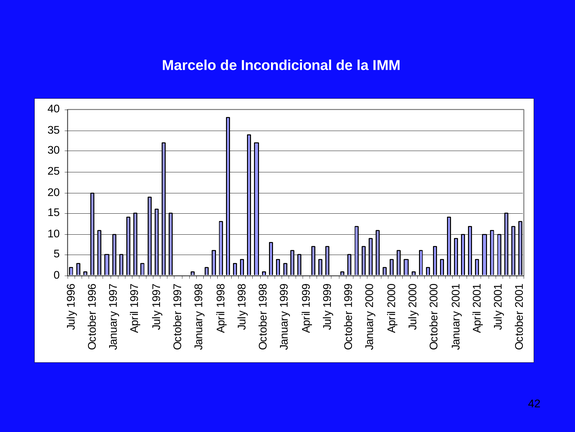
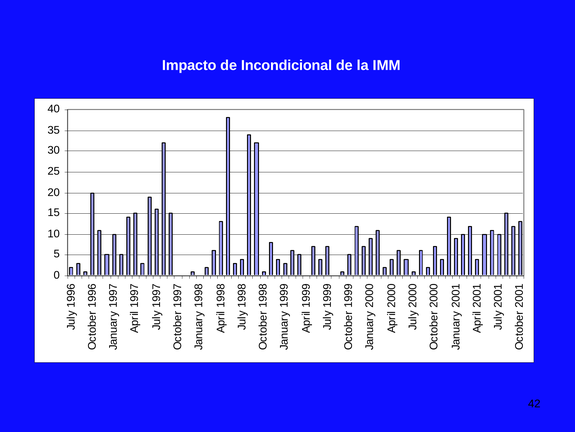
Marcelo: Marcelo -> Impacto (189, 65)
